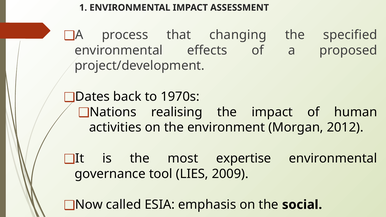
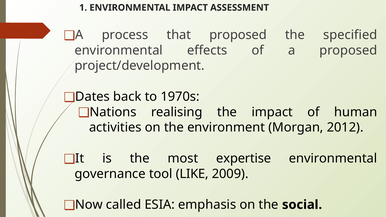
that changing: changing -> proposed (238, 35)
LIES: LIES -> LIKE (192, 174)
